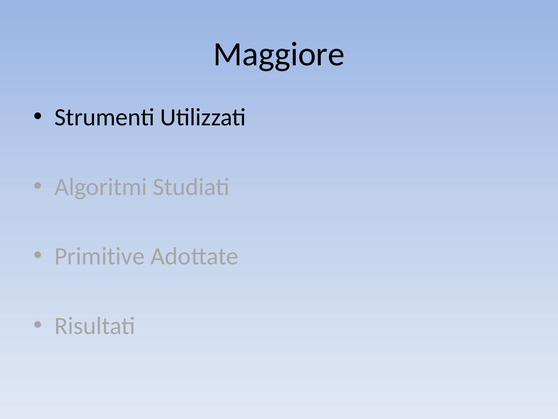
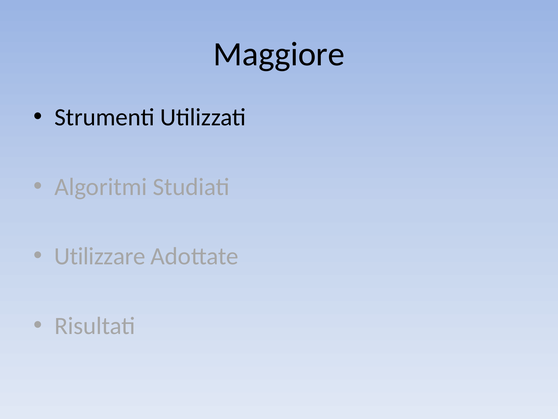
Primitive: Primitive -> Utilizzare (100, 256)
